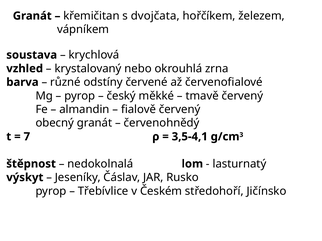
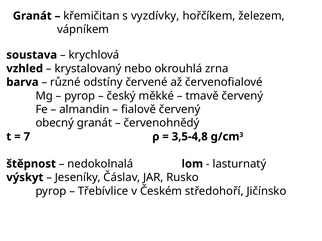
dvojčata: dvojčata -> vyzdívky (155, 16)
3,5-4,1: 3,5-4,1 -> 3,5-4,8 (190, 137)
